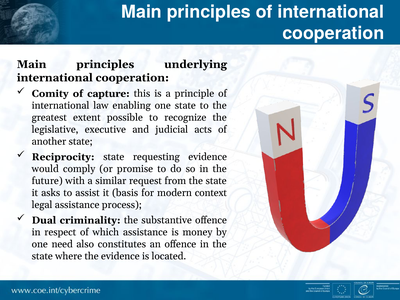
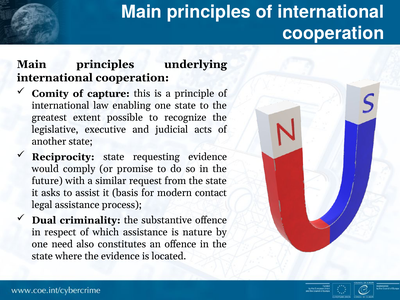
context: context -> contact (211, 193)
money: money -> nature (197, 232)
